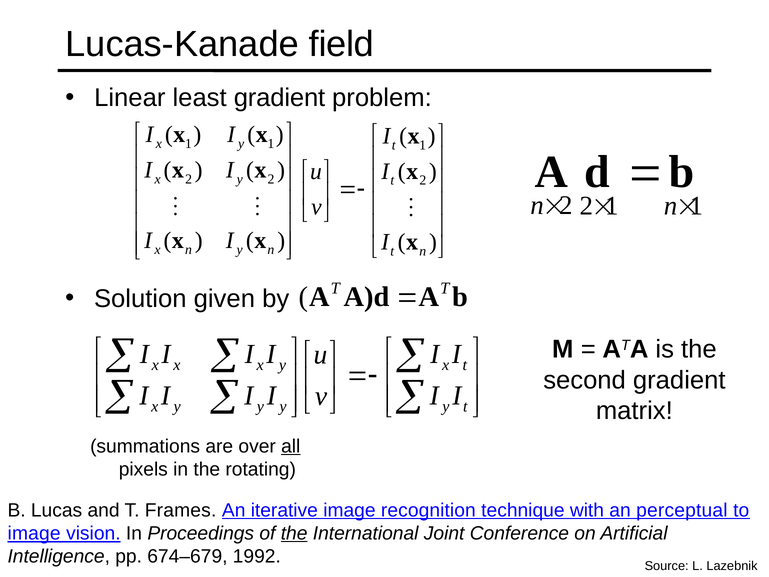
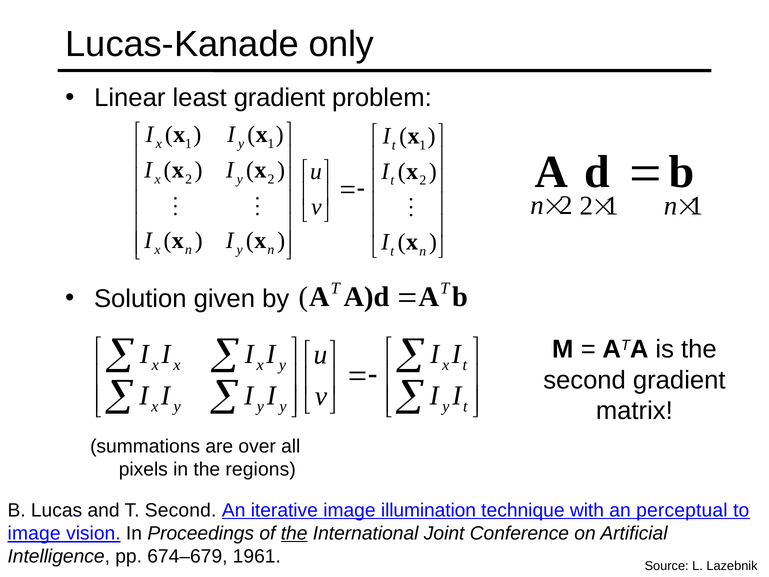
field: field -> only (341, 44)
all underline: present -> none (291, 446)
rotating: rotating -> regions (261, 469)
T Frames: Frames -> Second (181, 510)
recognition: recognition -> illumination (428, 510)
1992: 1992 -> 1961 (257, 556)
